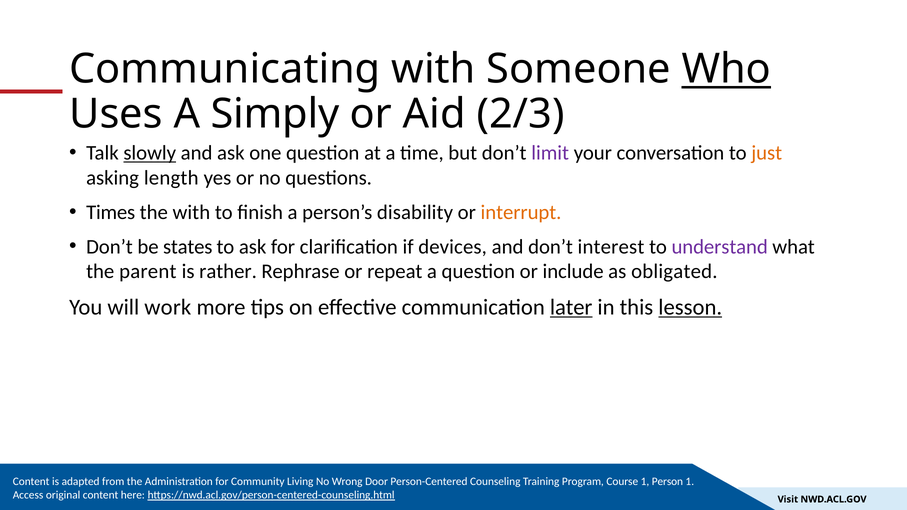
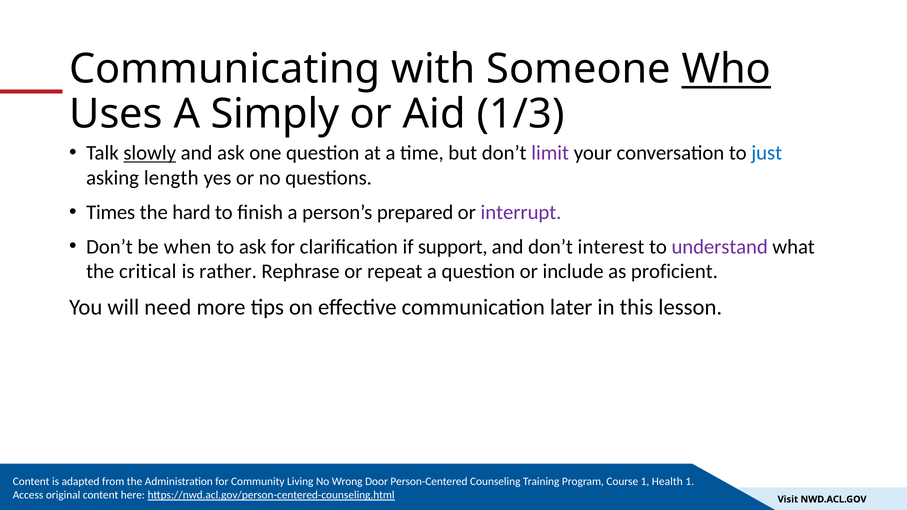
2/3: 2/3 -> 1/3 (521, 114)
just colour: orange -> blue (767, 153)
the with: with -> hard (191, 212)
disability: disability -> prepared (415, 212)
interrupt colour: orange -> purple (521, 212)
states: states -> when (188, 247)
devices: devices -> support (453, 247)
parent: parent -> critical (148, 272)
obligated: obligated -> proficient (674, 272)
work: work -> need (168, 307)
later underline: present -> none (571, 307)
lesson underline: present -> none (690, 307)
Person: Person -> Health (667, 481)
